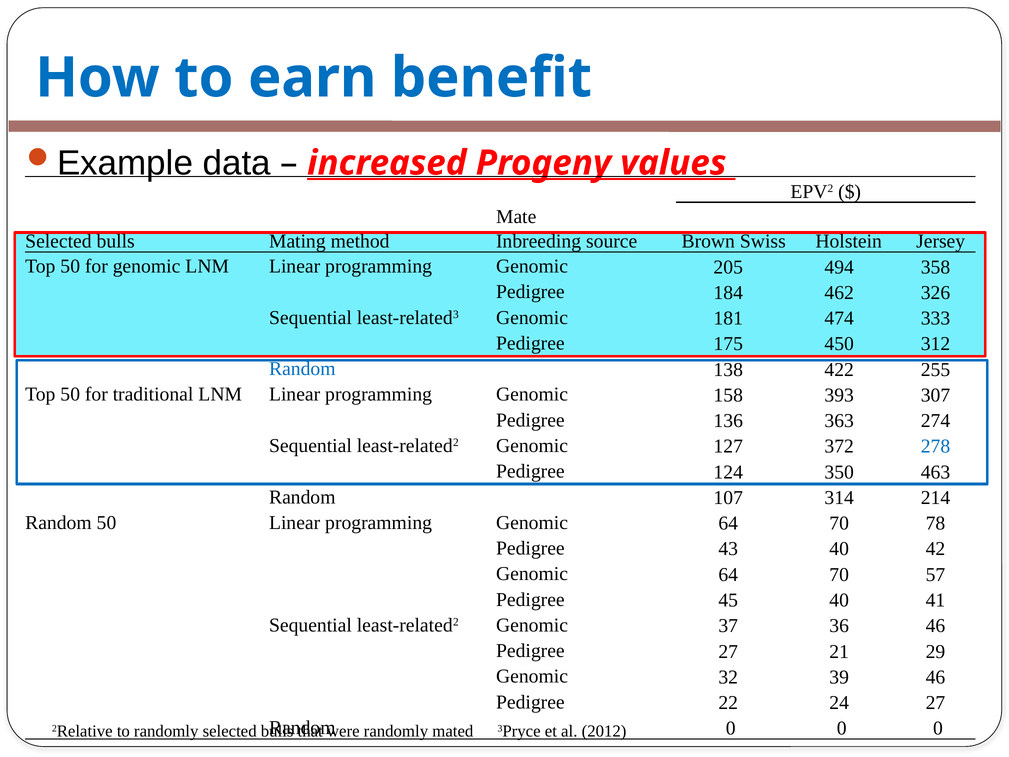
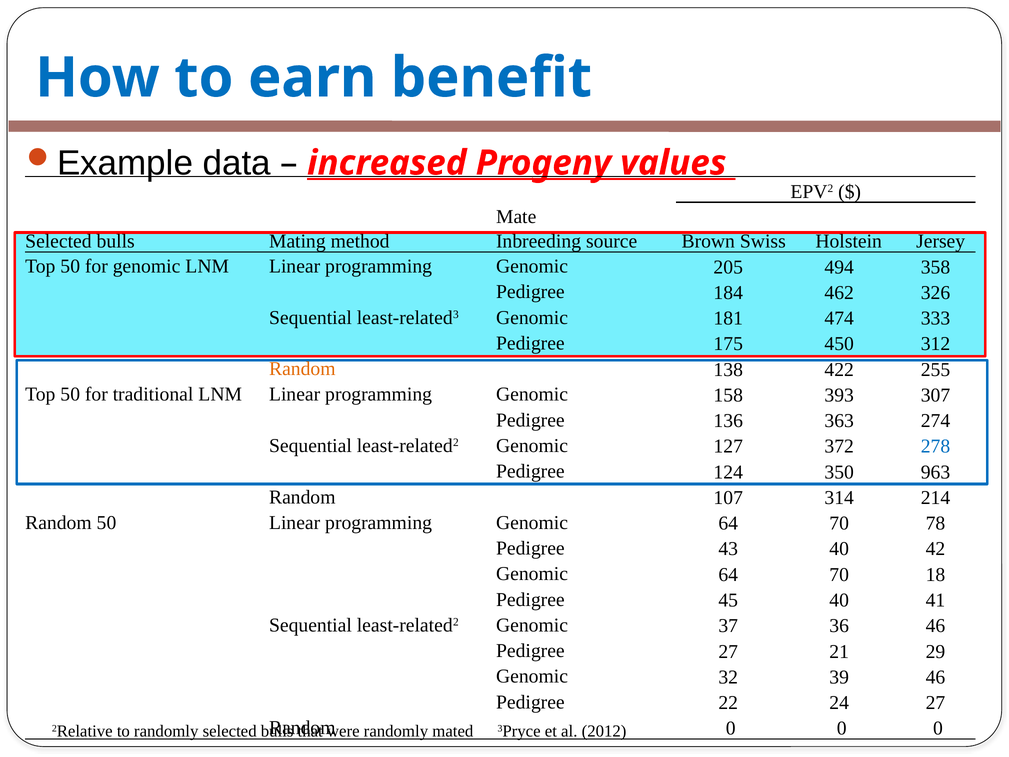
Random colour: blue -> orange (302, 369)
463: 463 -> 963 (935, 472)
57: 57 -> 18 (935, 574)
